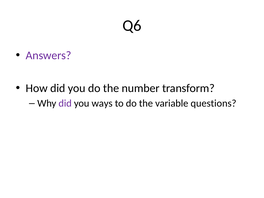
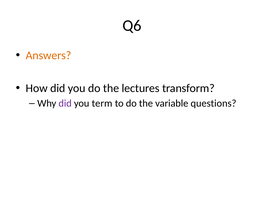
Answers colour: purple -> orange (49, 55)
number: number -> lectures (141, 88)
ways: ways -> term (102, 103)
